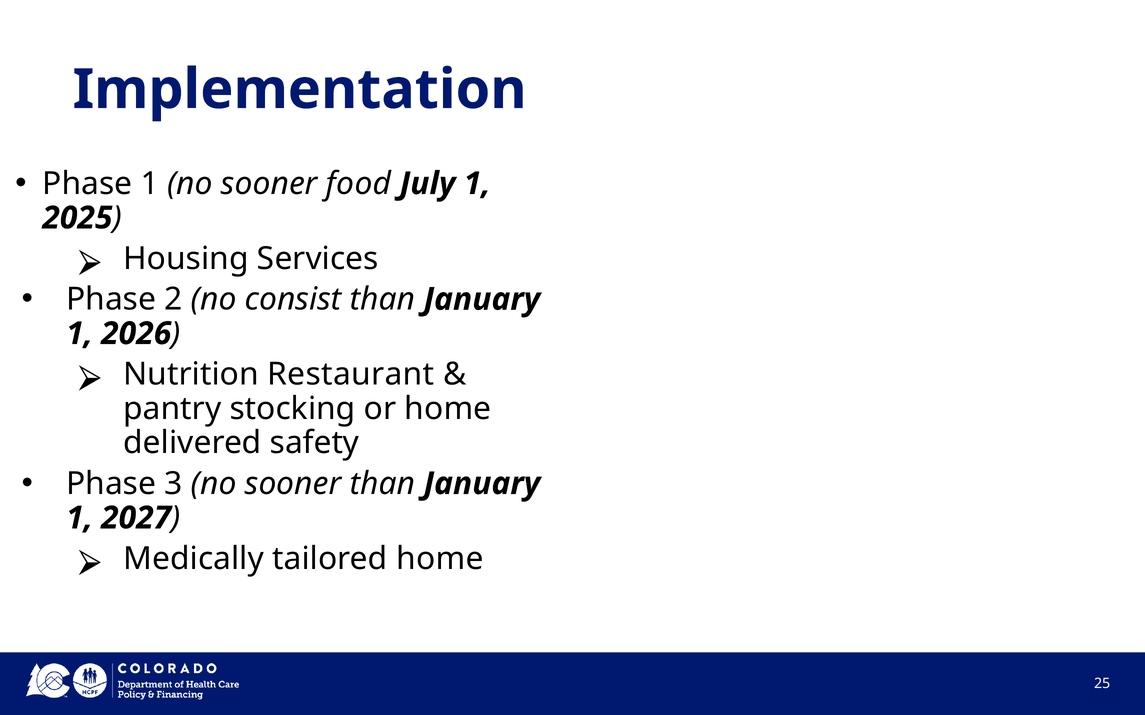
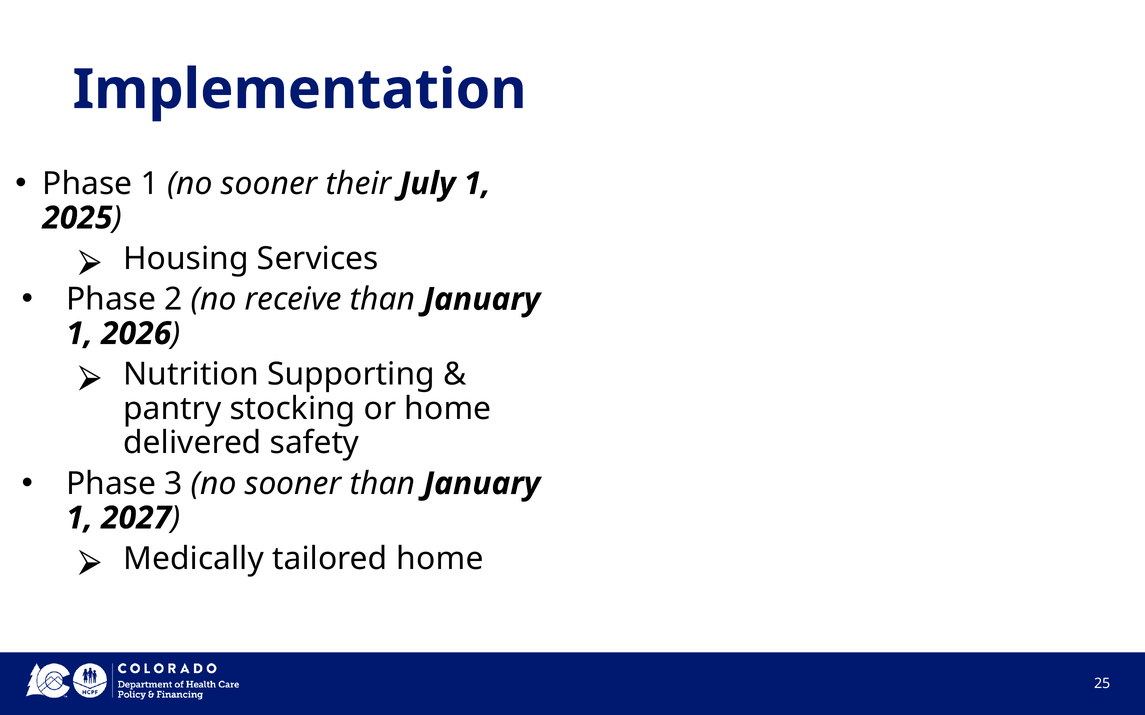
food: food -> their (359, 184)
consist: consist -> receive (293, 300)
Restaurant: Restaurant -> Supporting (351, 375)
